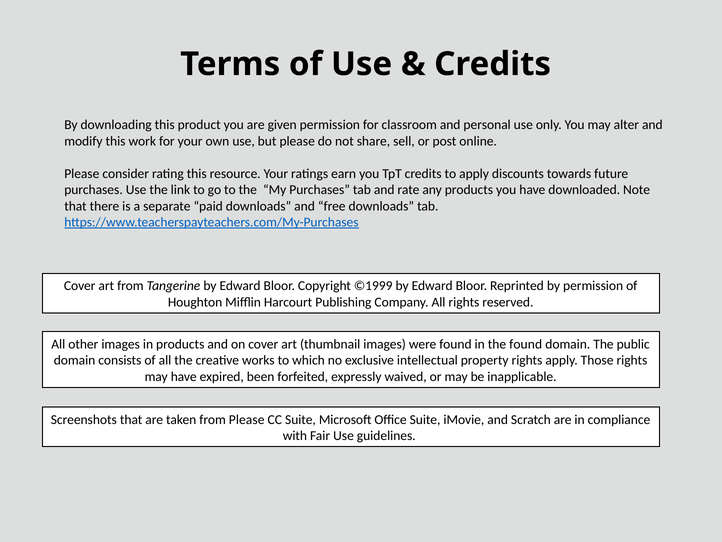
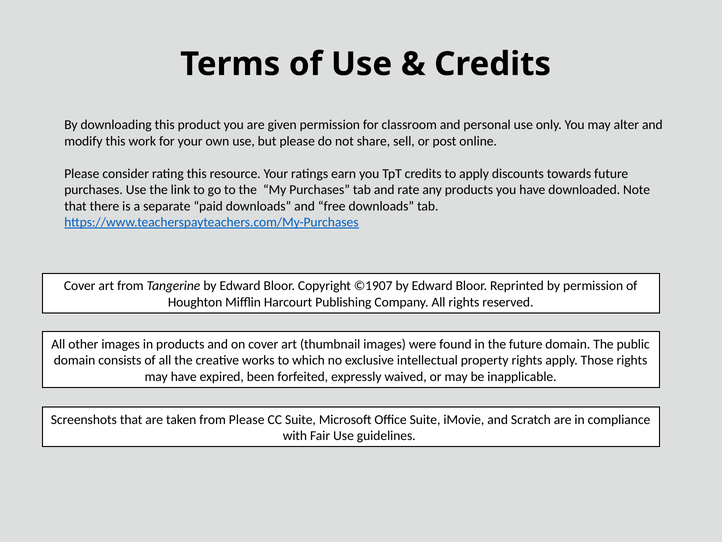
©1999: ©1999 -> ©1907 (373, 286)
the found: found -> future (526, 344)
